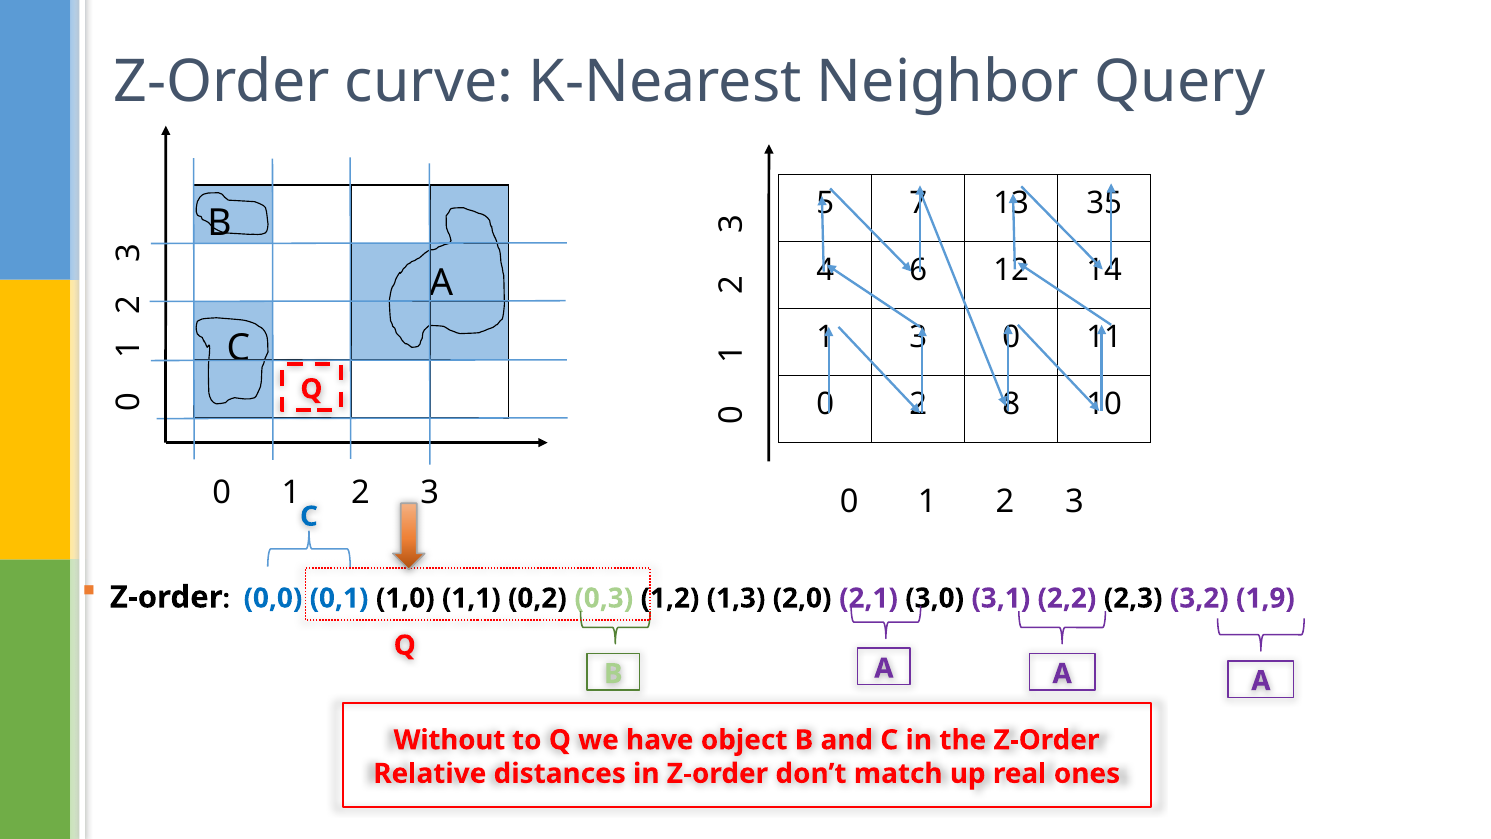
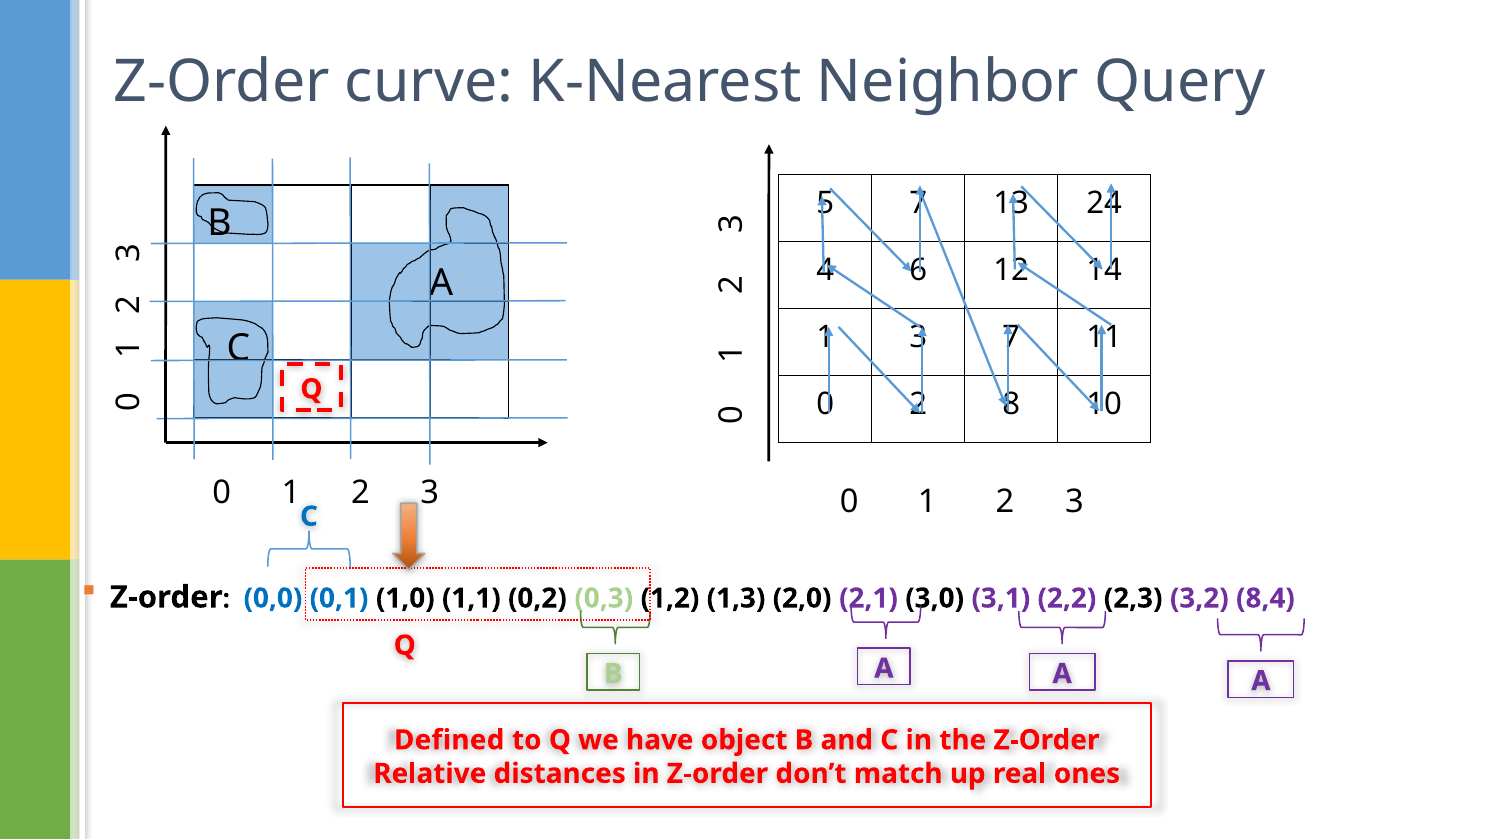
35: 35 -> 24 (1104, 203)
0: 0 -> 7 (1011, 337)
1,9: 1,9 -> 8,4 (1265, 598)
Without: Without -> Defined (449, 740)
